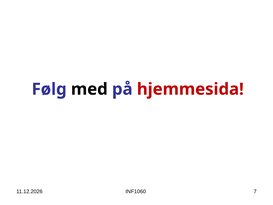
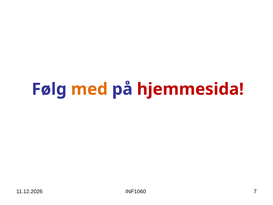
med colour: black -> orange (89, 89)
